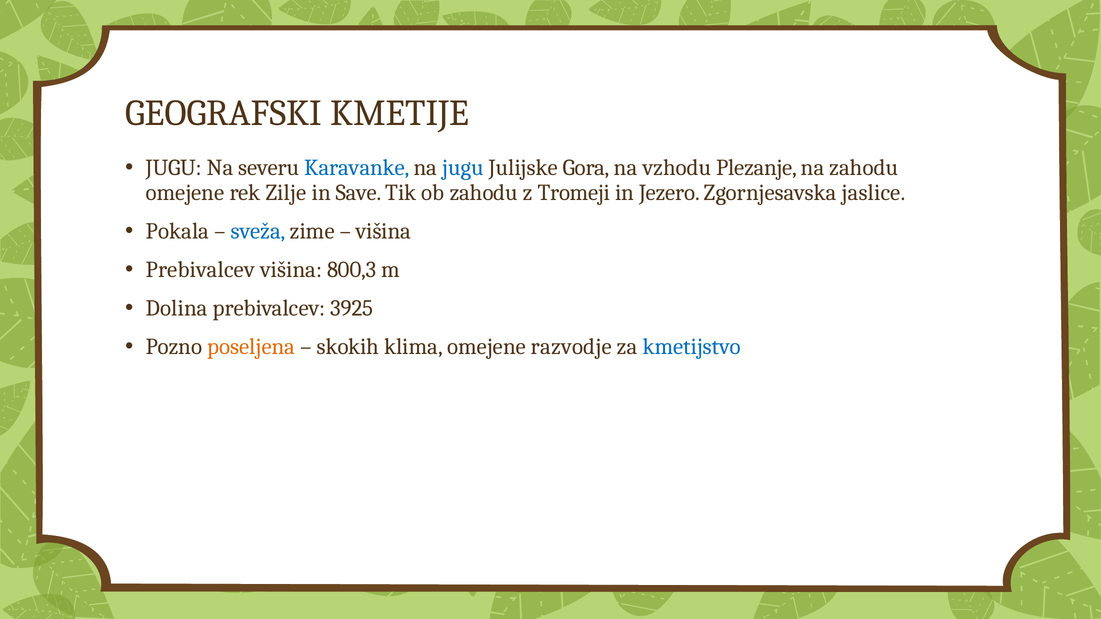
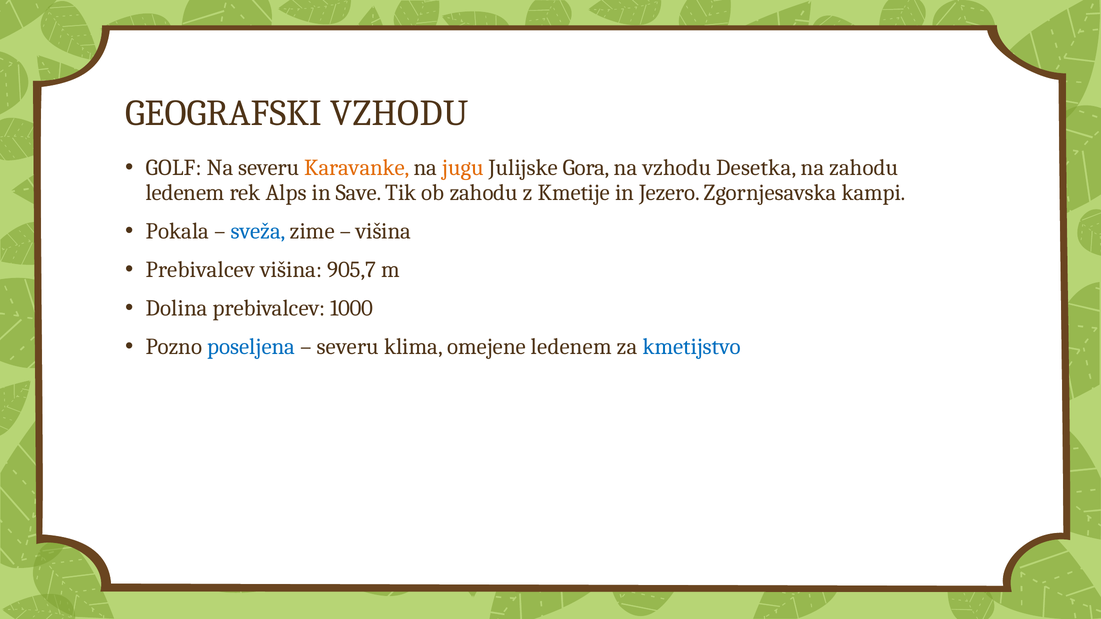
GEOGRAFSKI KMETIJE: KMETIJE -> VZHODU (399, 113)
JUGU: JUGU -> GOLF (174, 168)
Karavanke colour: blue -> orange (357, 168)
jugu colour: blue -> orange (463, 168)
Plezanje: Plezanje -> Desetka (756, 168)
omejene: omejene -> ledenem (185, 193)
Zilje: Zilje -> Alps (286, 193)
Tromeji: Tromeji -> Kmetije (574, 193)
jaslice: jaslice -> kampi (874, 193)
800,3: 800,3 -> 905,7 (352, 270)
3925: 3925 -> 1000 (352, 308)
poseljena colour: orange -> blue (251, 347)
skokih: skokih -> severu (348, 347)
omejene razvodje: razvodje -> ledenem (571, 347)
